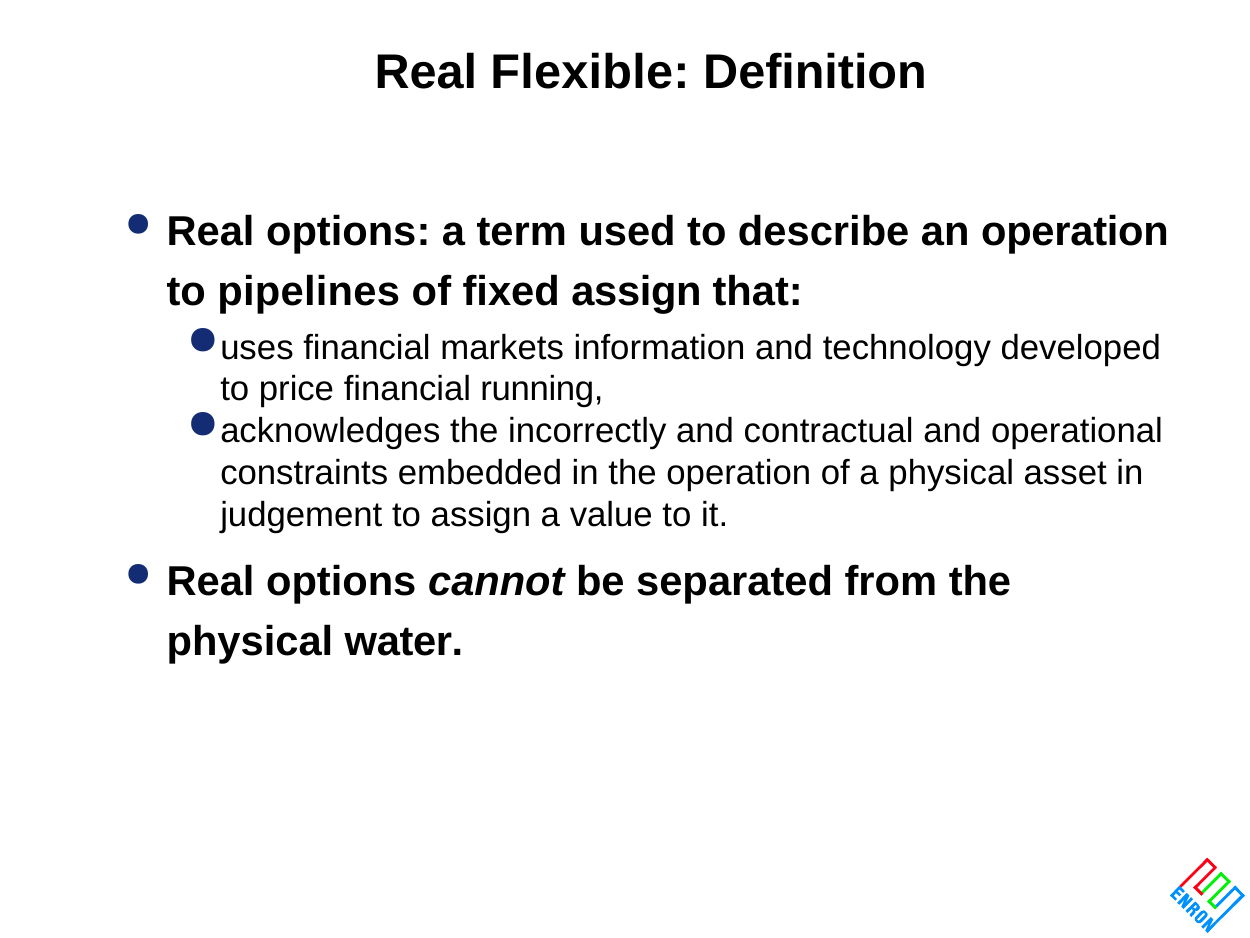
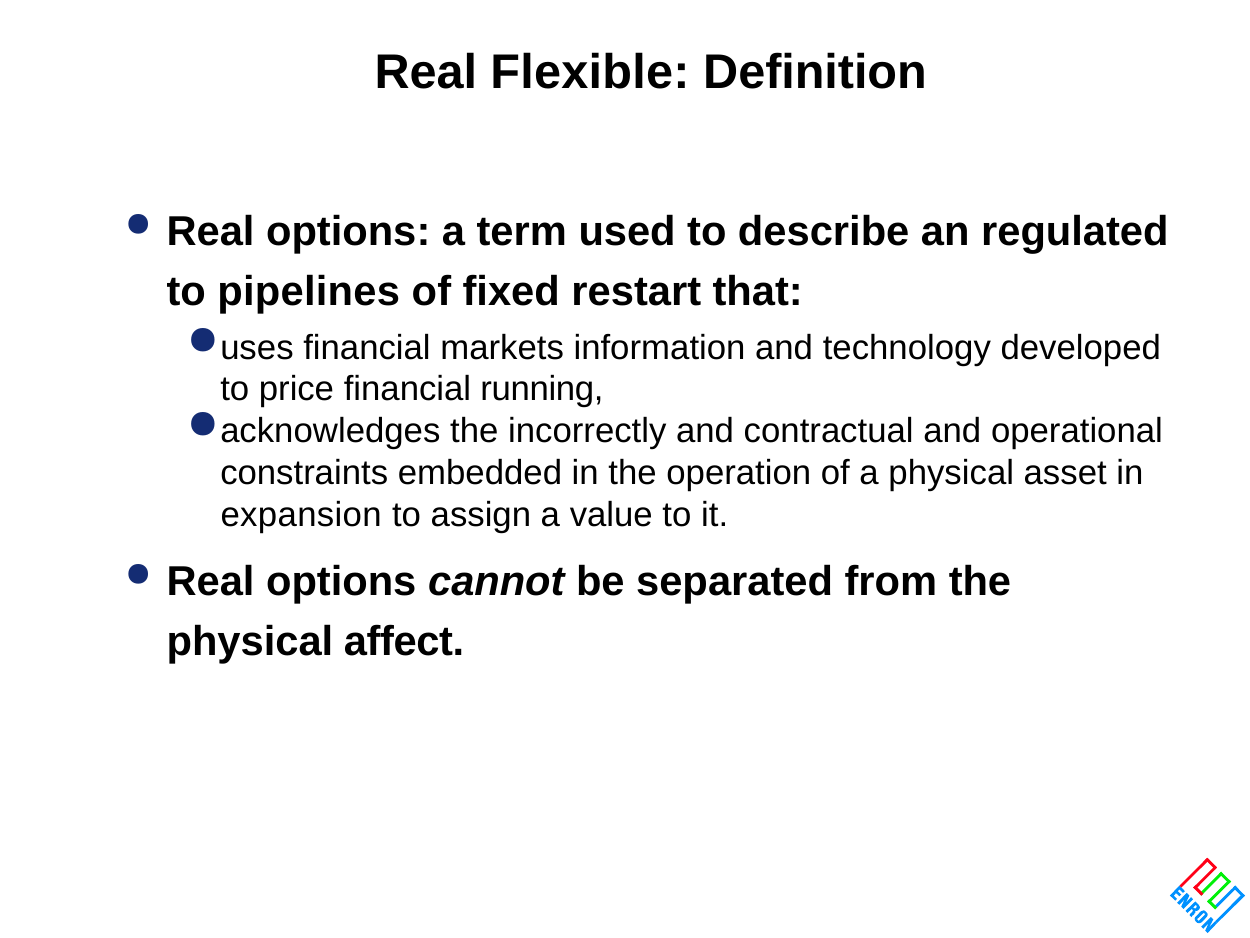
an operation: operation -> regulated (1075, 232)
fixed assign: assign -> restart (636, 292)
judgement: judgement -> expansion (301, 514)
water: water -> affect (404, 641)
